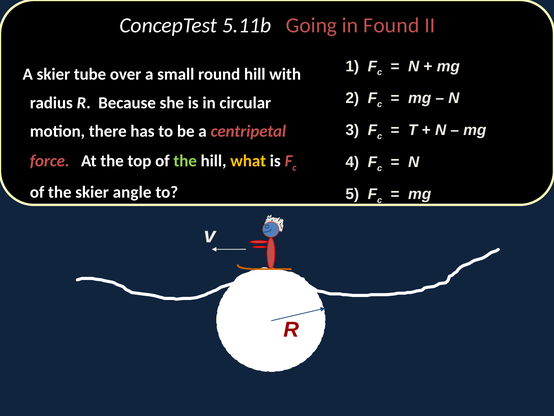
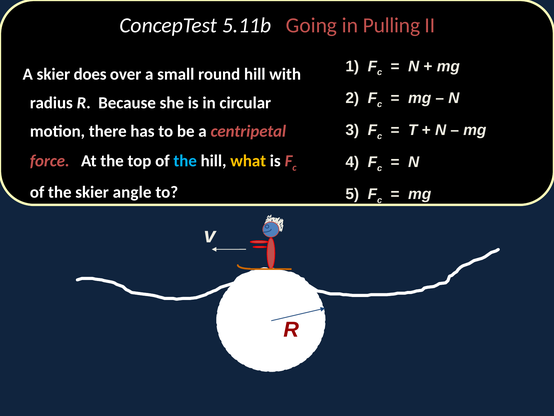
Found: Found -> Pulling (392, 25)
tube: tube -> does (90, 74)
the colour: light green -> light blue (185, 161)
